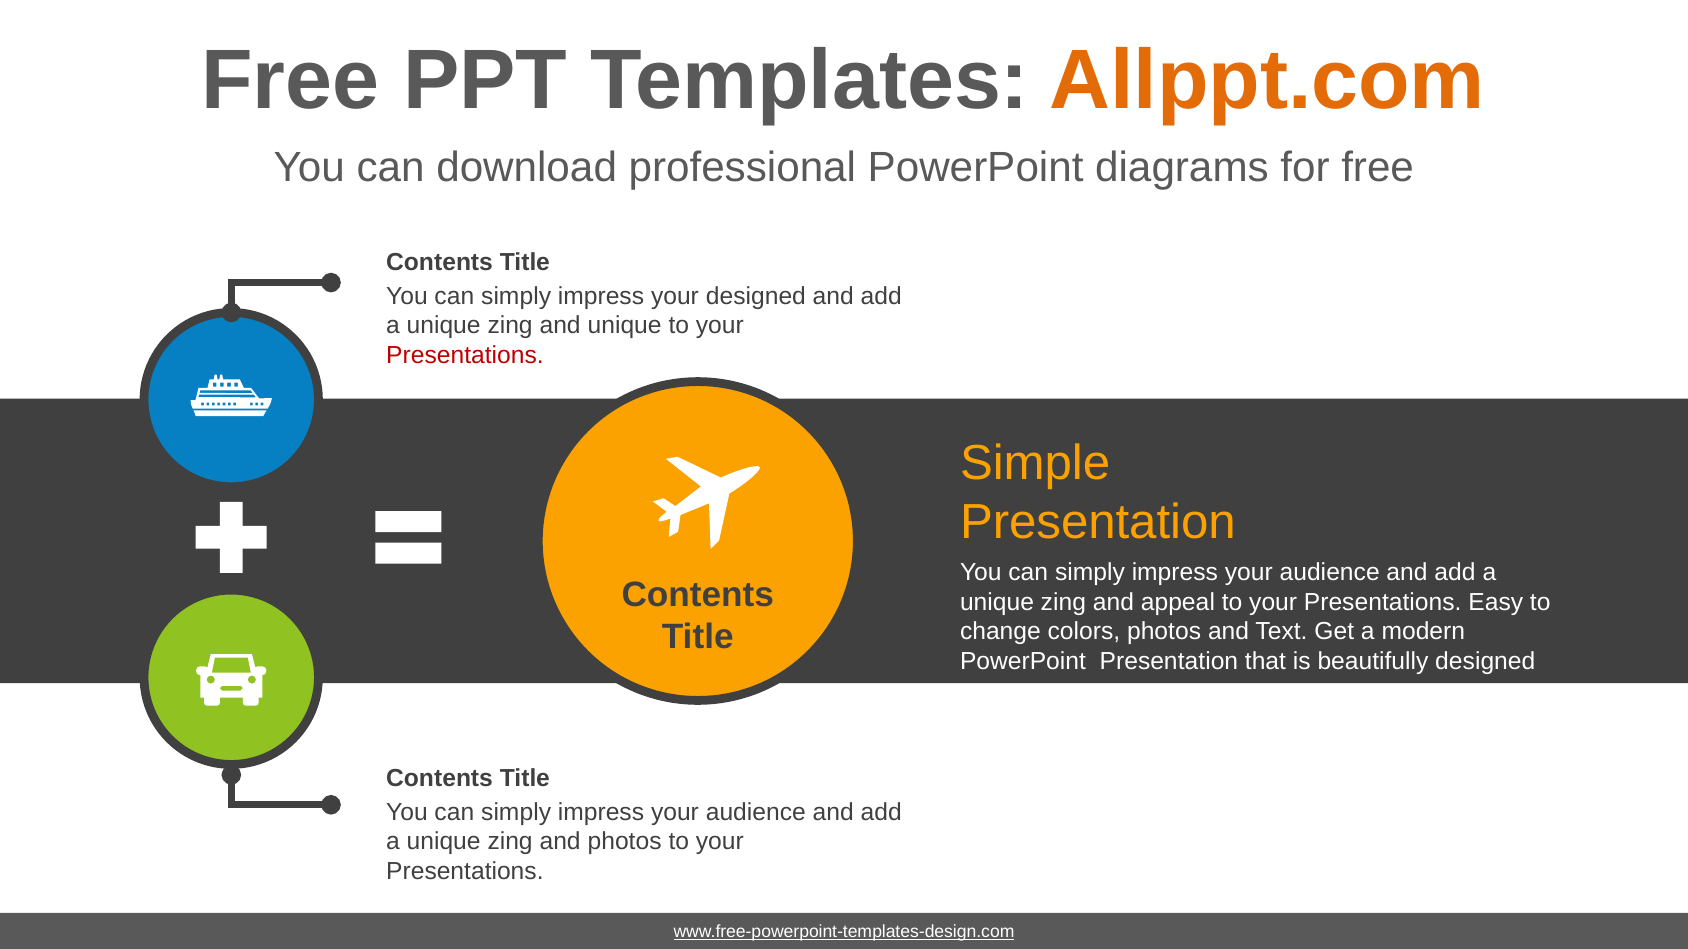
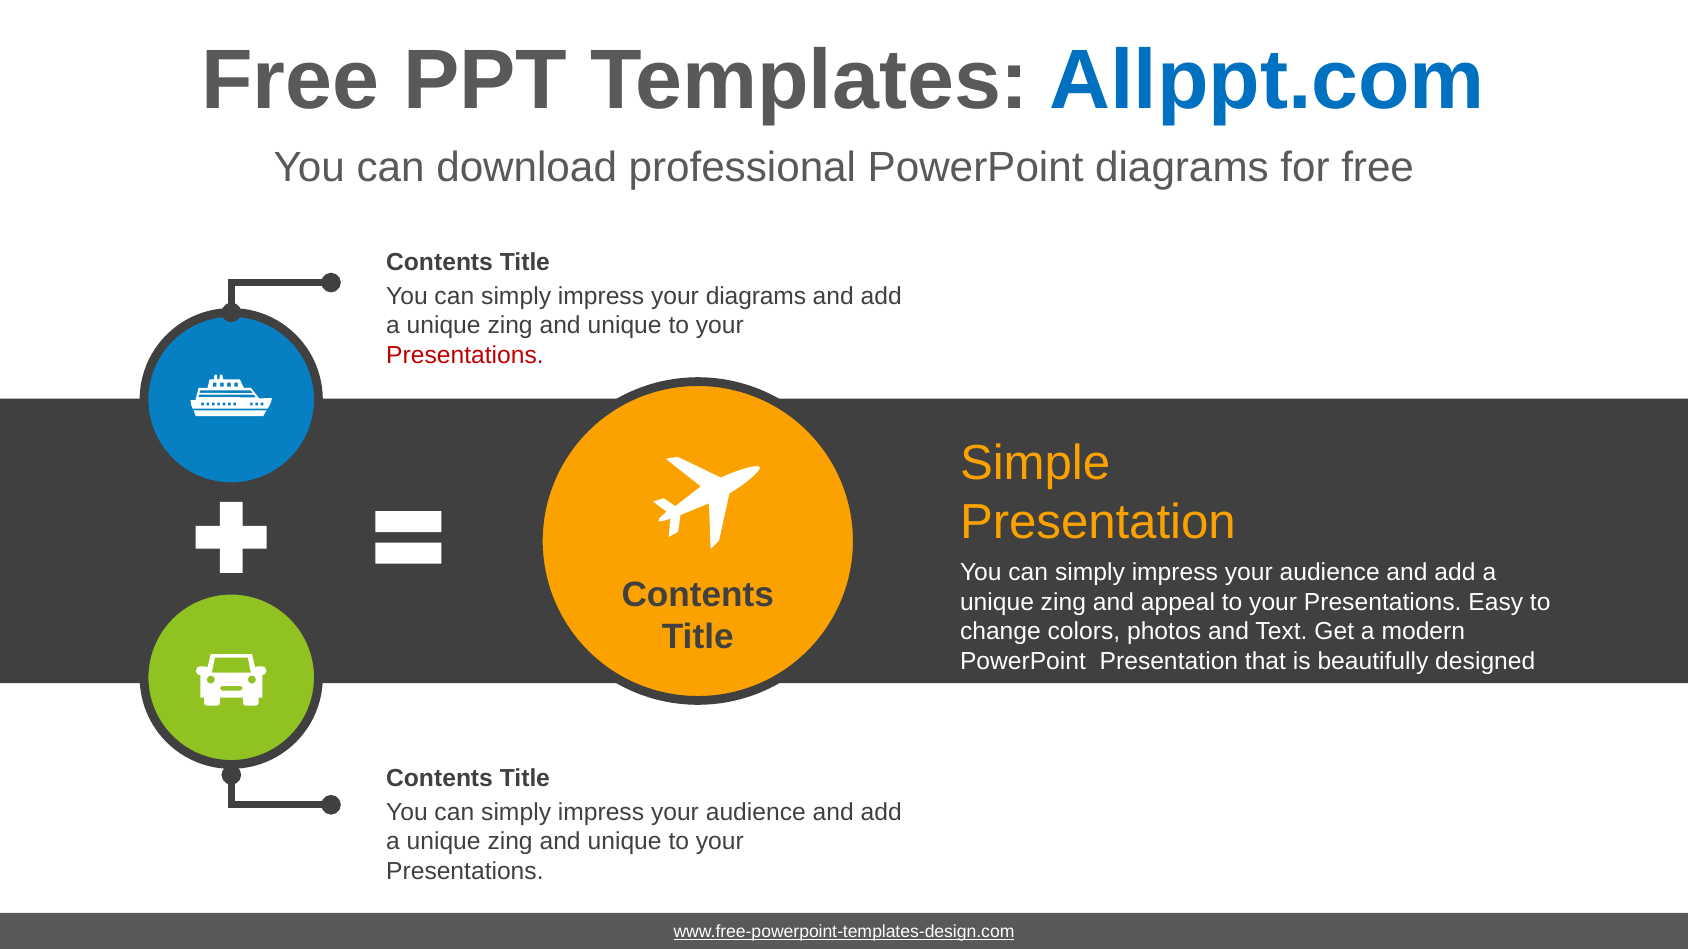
Allppt.com colour: orange -> blue (1267, 81)
your designed: designed -> diagrams (756, 296)
photos: photos -> unique (625, 842)
